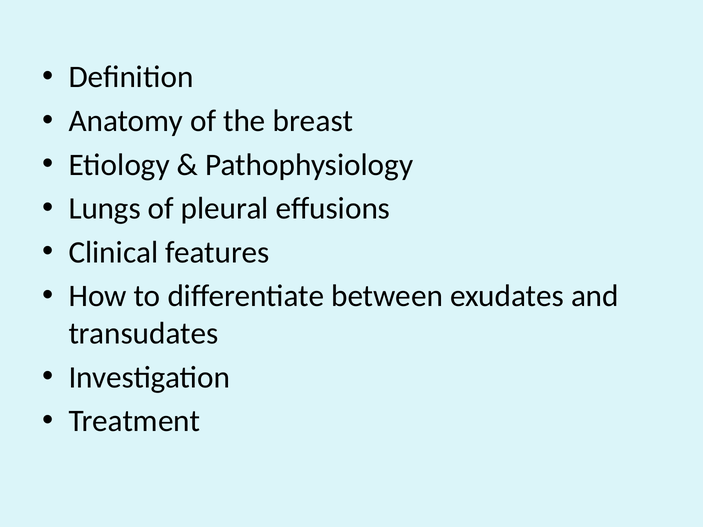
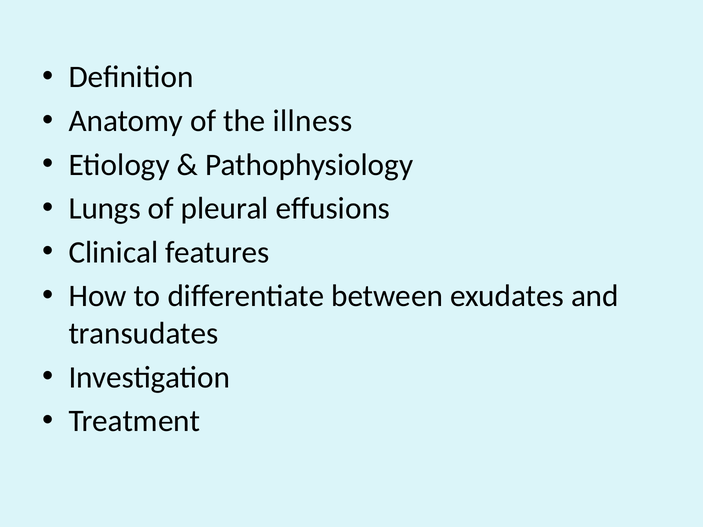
breast: breast -> illness (313, 121)
